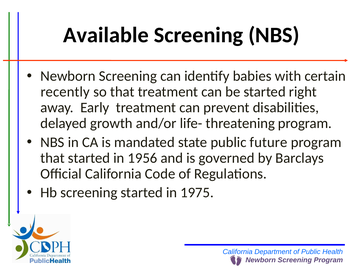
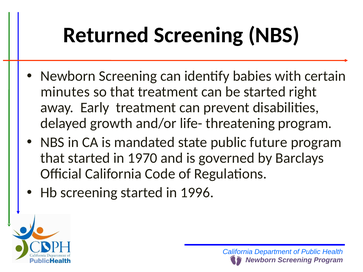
Available: Available -> Returned (106, 35)
recently: recently -> minutes (65, 92)
1956: 1956 -> 1970 (143, 158)
1975: 1975 -> 1996 (197, 193)
